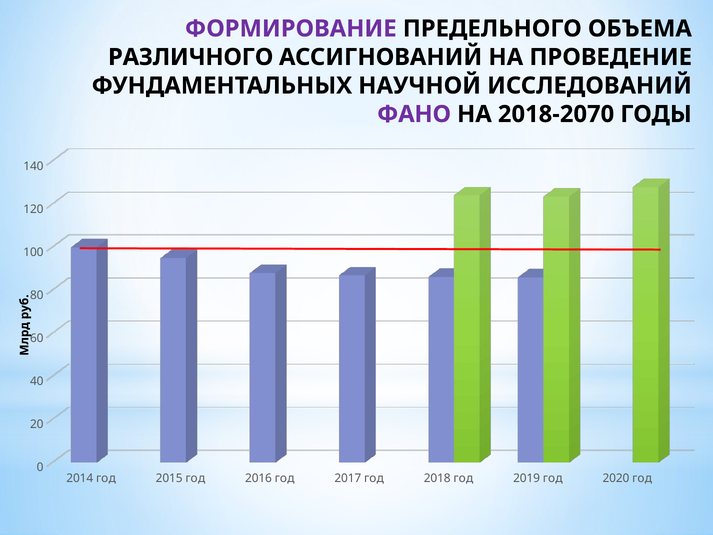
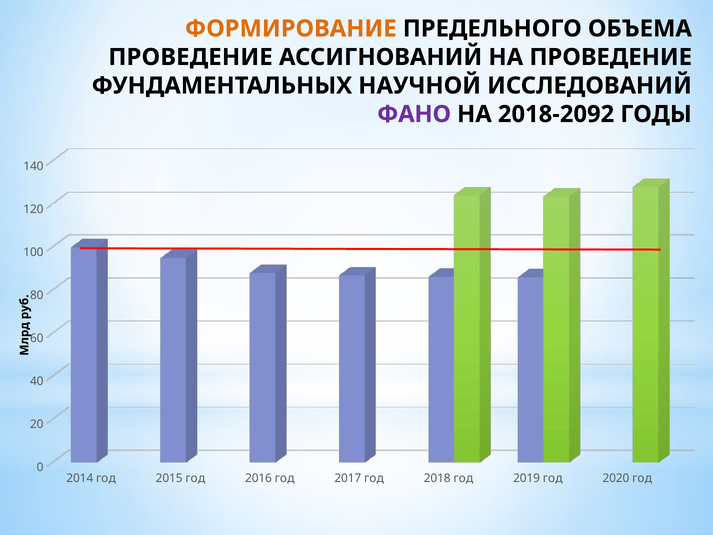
ФОРМИРОВАНИЕ colour: purple -> orange (291, 29)
РАЗЛИЧНОГО: РАЗЛИЧНОГО -> ПРОВЕДЕНИЕ (190, 57)
2018-2070: 2018-2070 -> 2018-2092 (556, 114)
